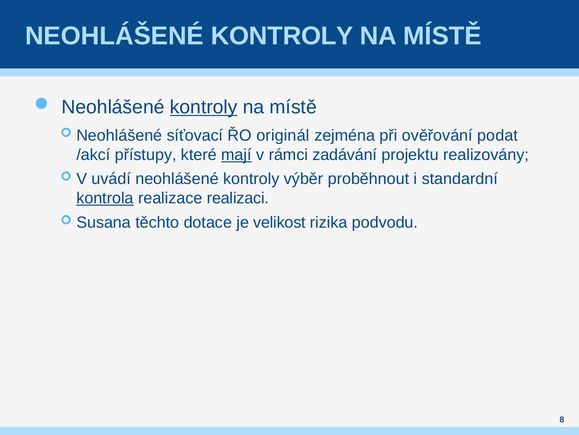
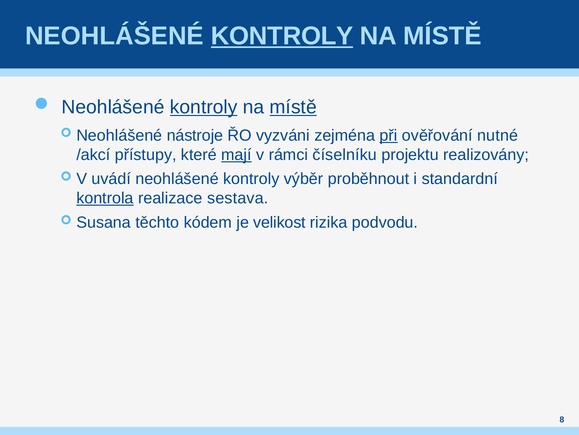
KONTROLY underline: none -> present (282, 36)
místě underline: none -> present (293, 107)
síťovací: síťovací -> nástroje (195, 135)
originál: originál -> vyzváni (283, 135)
při underline: none -> present (389, 135)
podat: podat -> nutné (498, 135)
zadávání: zadávání -> číselníku (345, 155)
realizaci: realizaci -> sestava (238, 198)
dotace: dotace -> kódem (208, 222)
